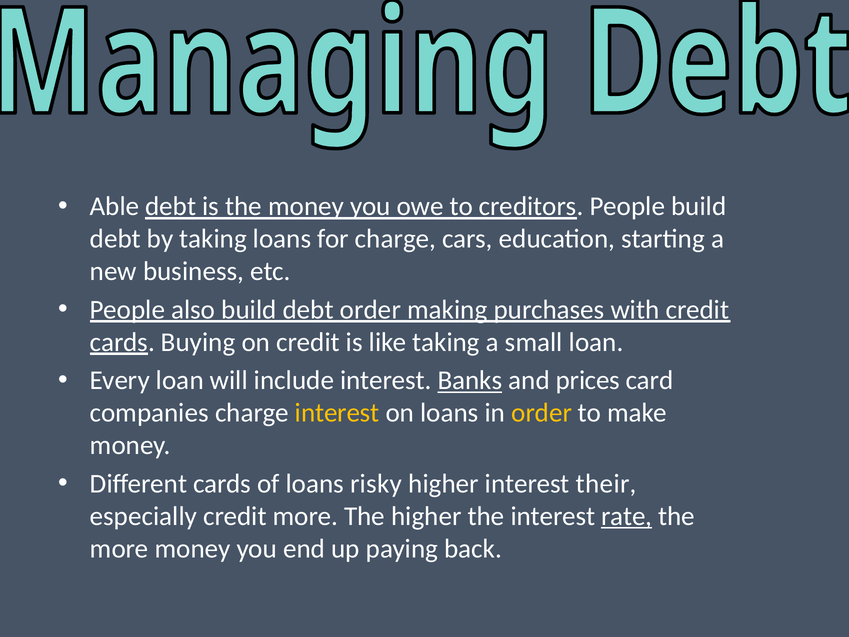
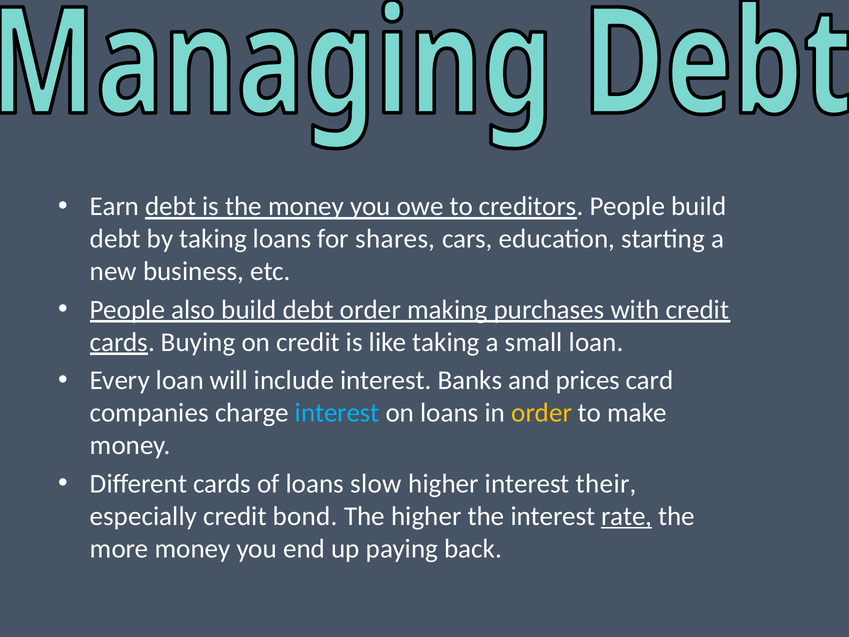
Able: Able -> Earn (115, 206)
for charge: charge -> shares (395, 239)
Banks underline: present -> none (470, 380)
interest colour: yellow -> light blue (337, 413)
risky: risky -> slow (376, 483)
credit more: more -> bond (305, 516)
